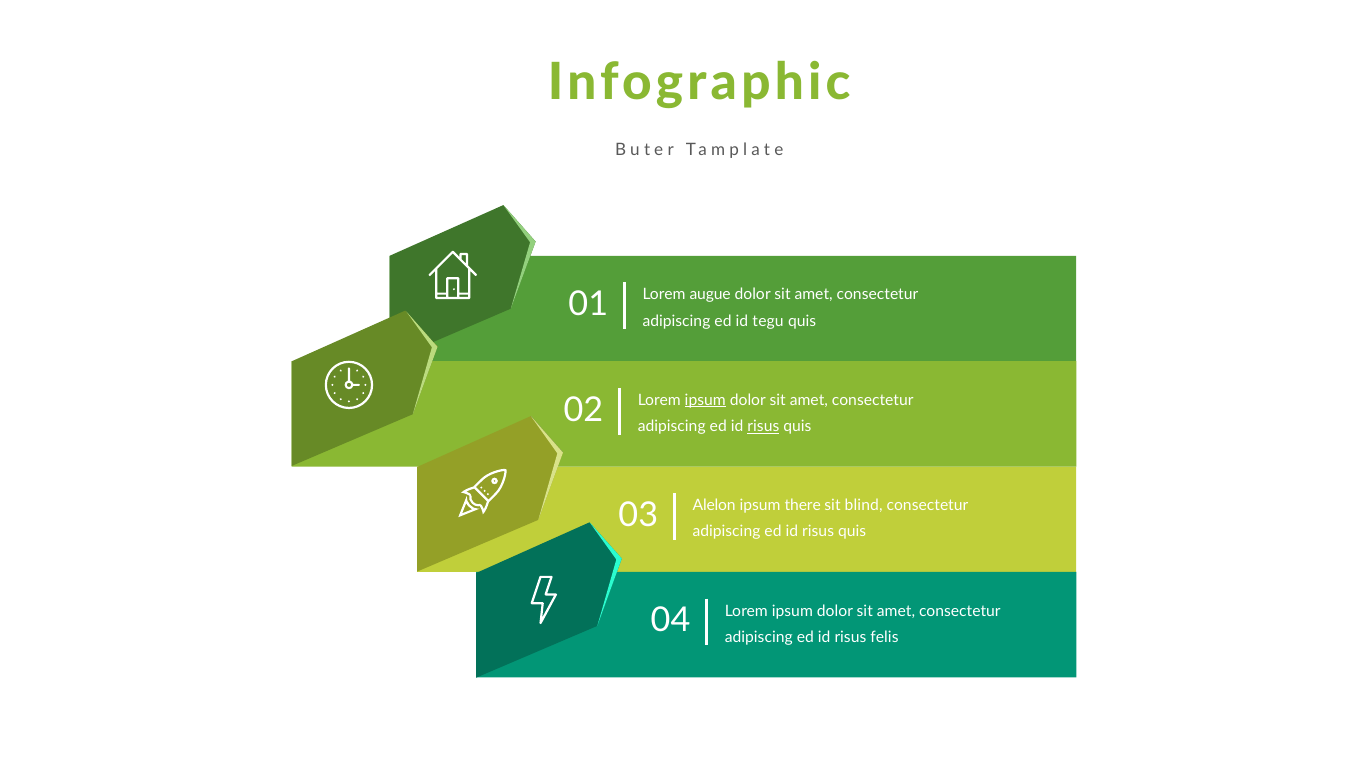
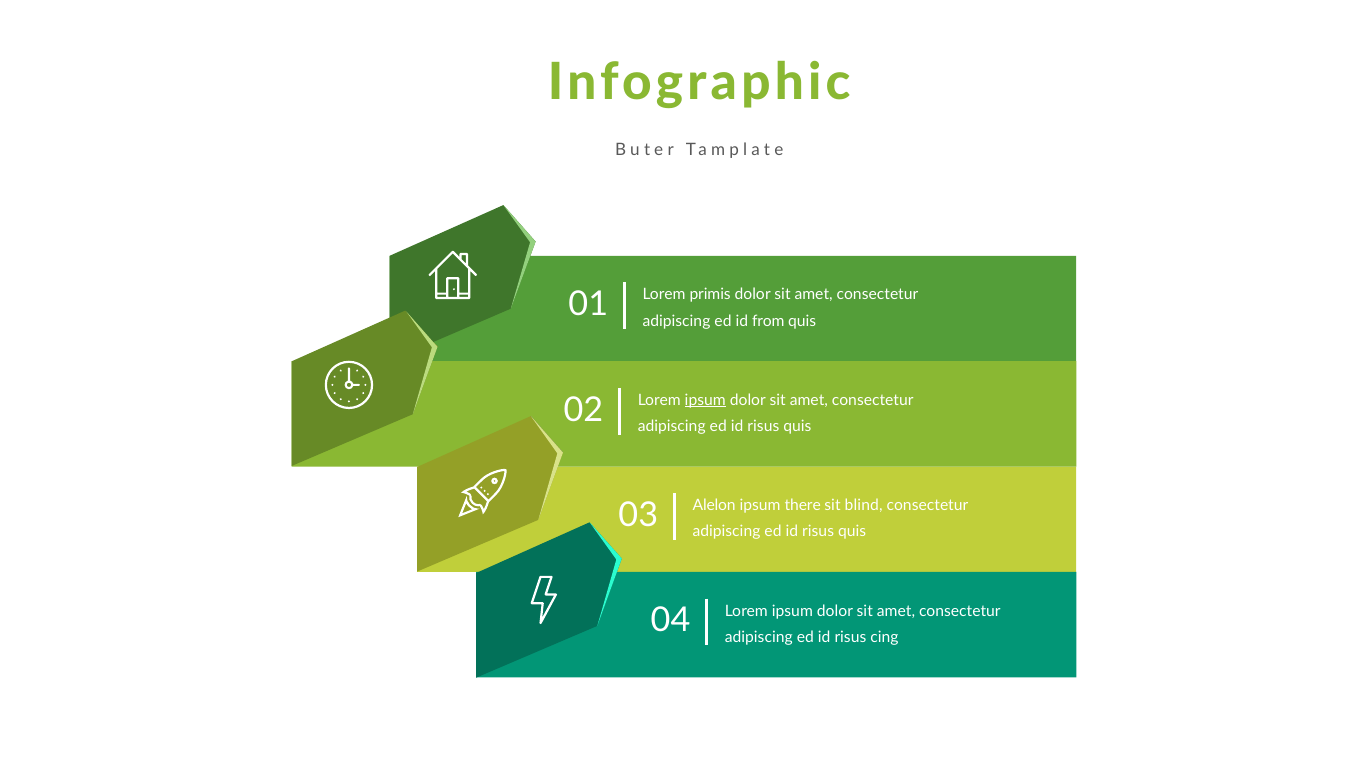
augue: augue -> primis (710, 295)
tegu: tegu -> from (768, 321)
risus underline: present -> none (763, 427)
felis: felis -> cing (885, 638)
